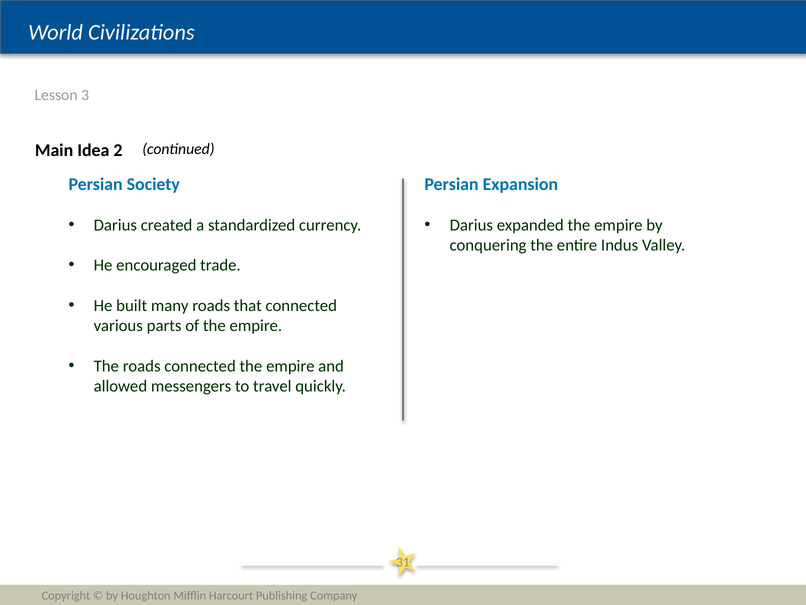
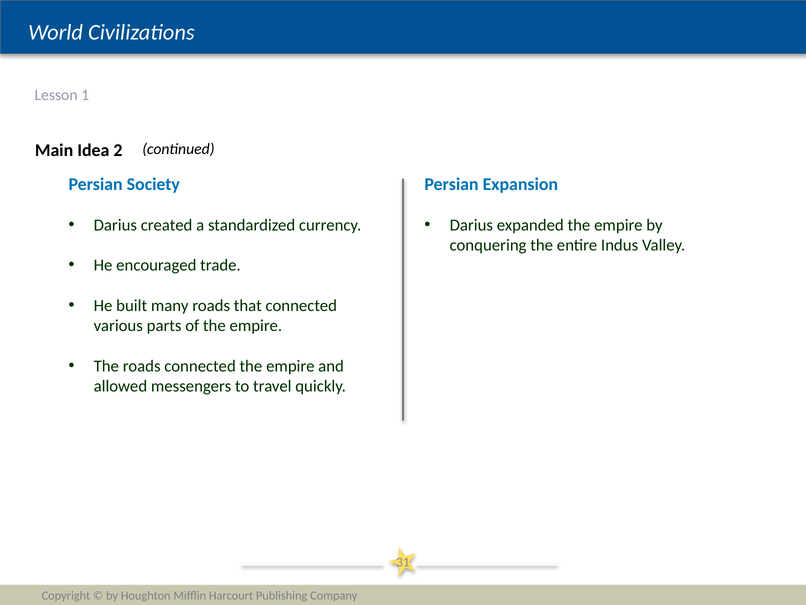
3: 3 -> 1 (85, 95)
